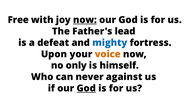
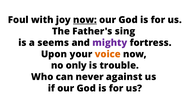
Free: Free -> Foul (18, 20)
lead: lead -> sing (125, 31)
defeat: defeat -> seems (53, 43)
mighty colour: blue -> purple (110, 43)
himself: himself -> trouble (119, 65)
God underline: present -> none (86, 88)
